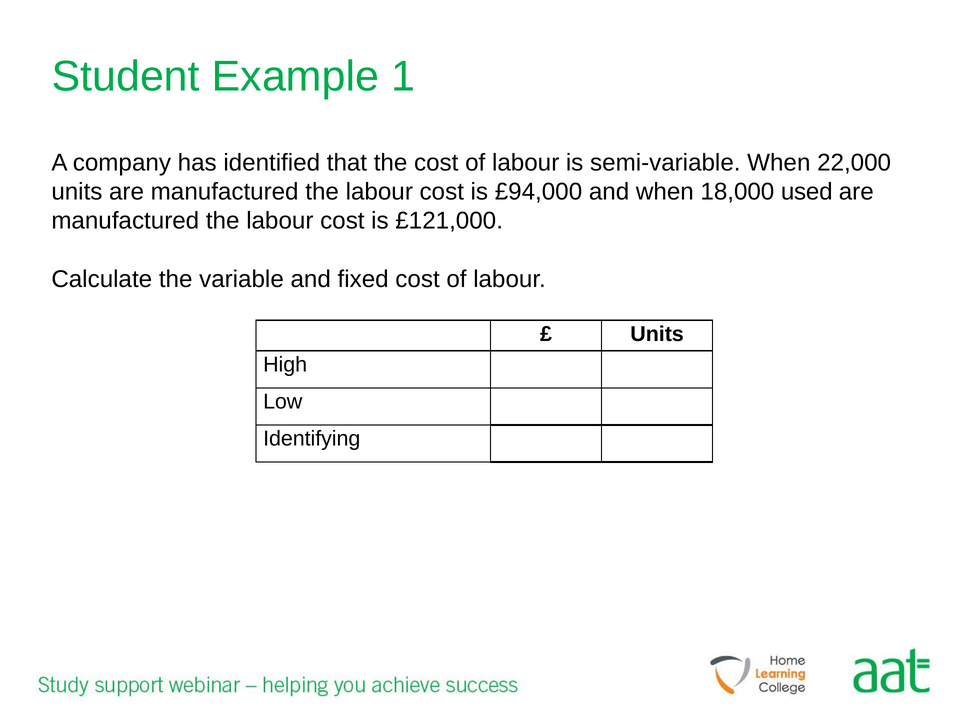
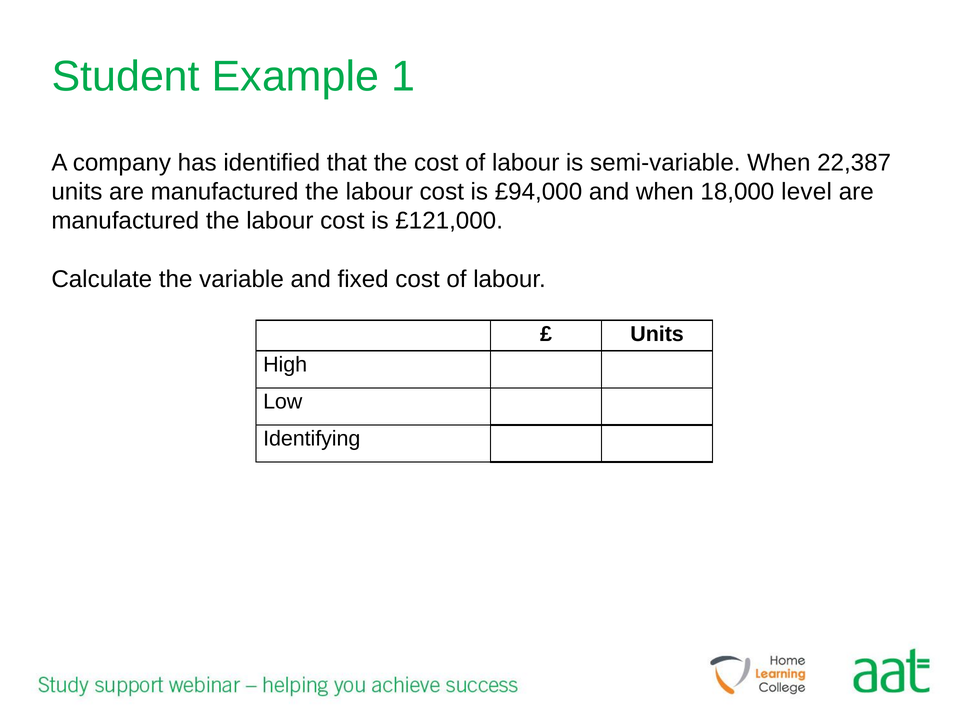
22,000: 22,000 -> 22,387 (854, 163)
used: used -> level (807, 192)
